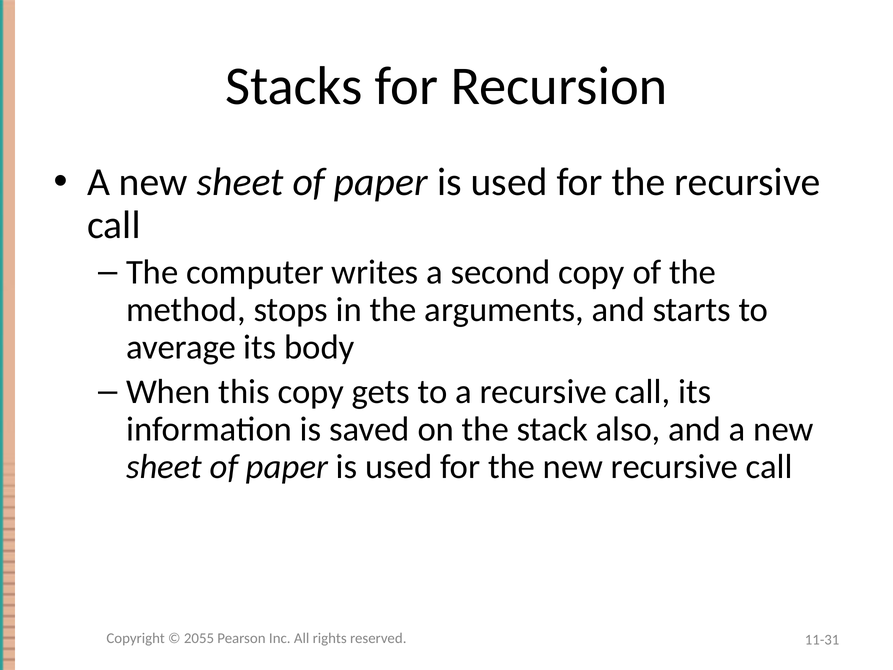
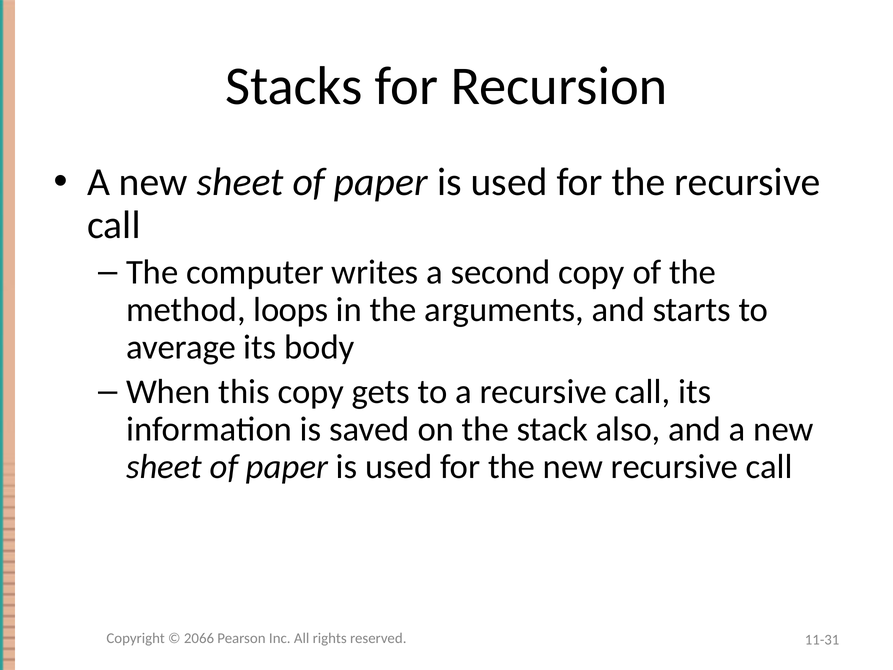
stops: stops -> loops (291, 310)
2055: 2055 -> 2066 (199, 638)
